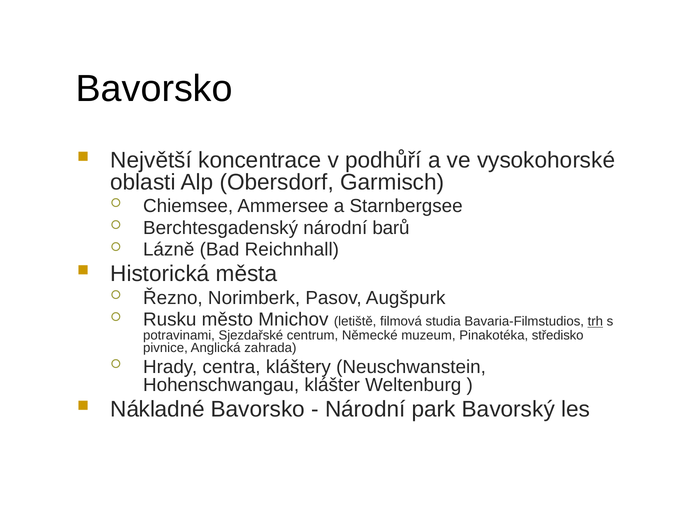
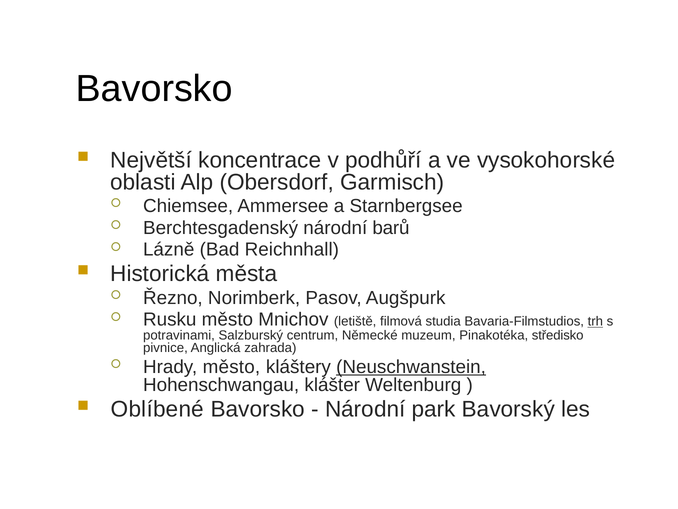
Sjezdařské: Sjezdařské -> Salzburský (251, 335)
Hrady centra: centra -> město (231, 367)
Neuschwanstein underline: none -> present (411, 367)
Nákladné: Nákladné -> Oblíbené (157, 409)
